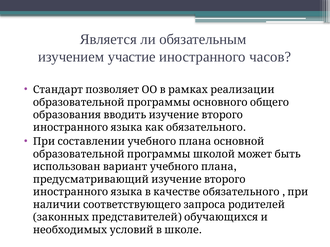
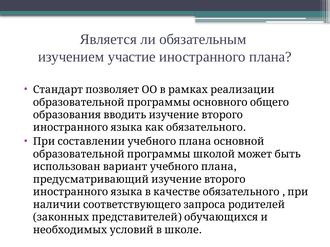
часов: часов -> плана (270, 57)
